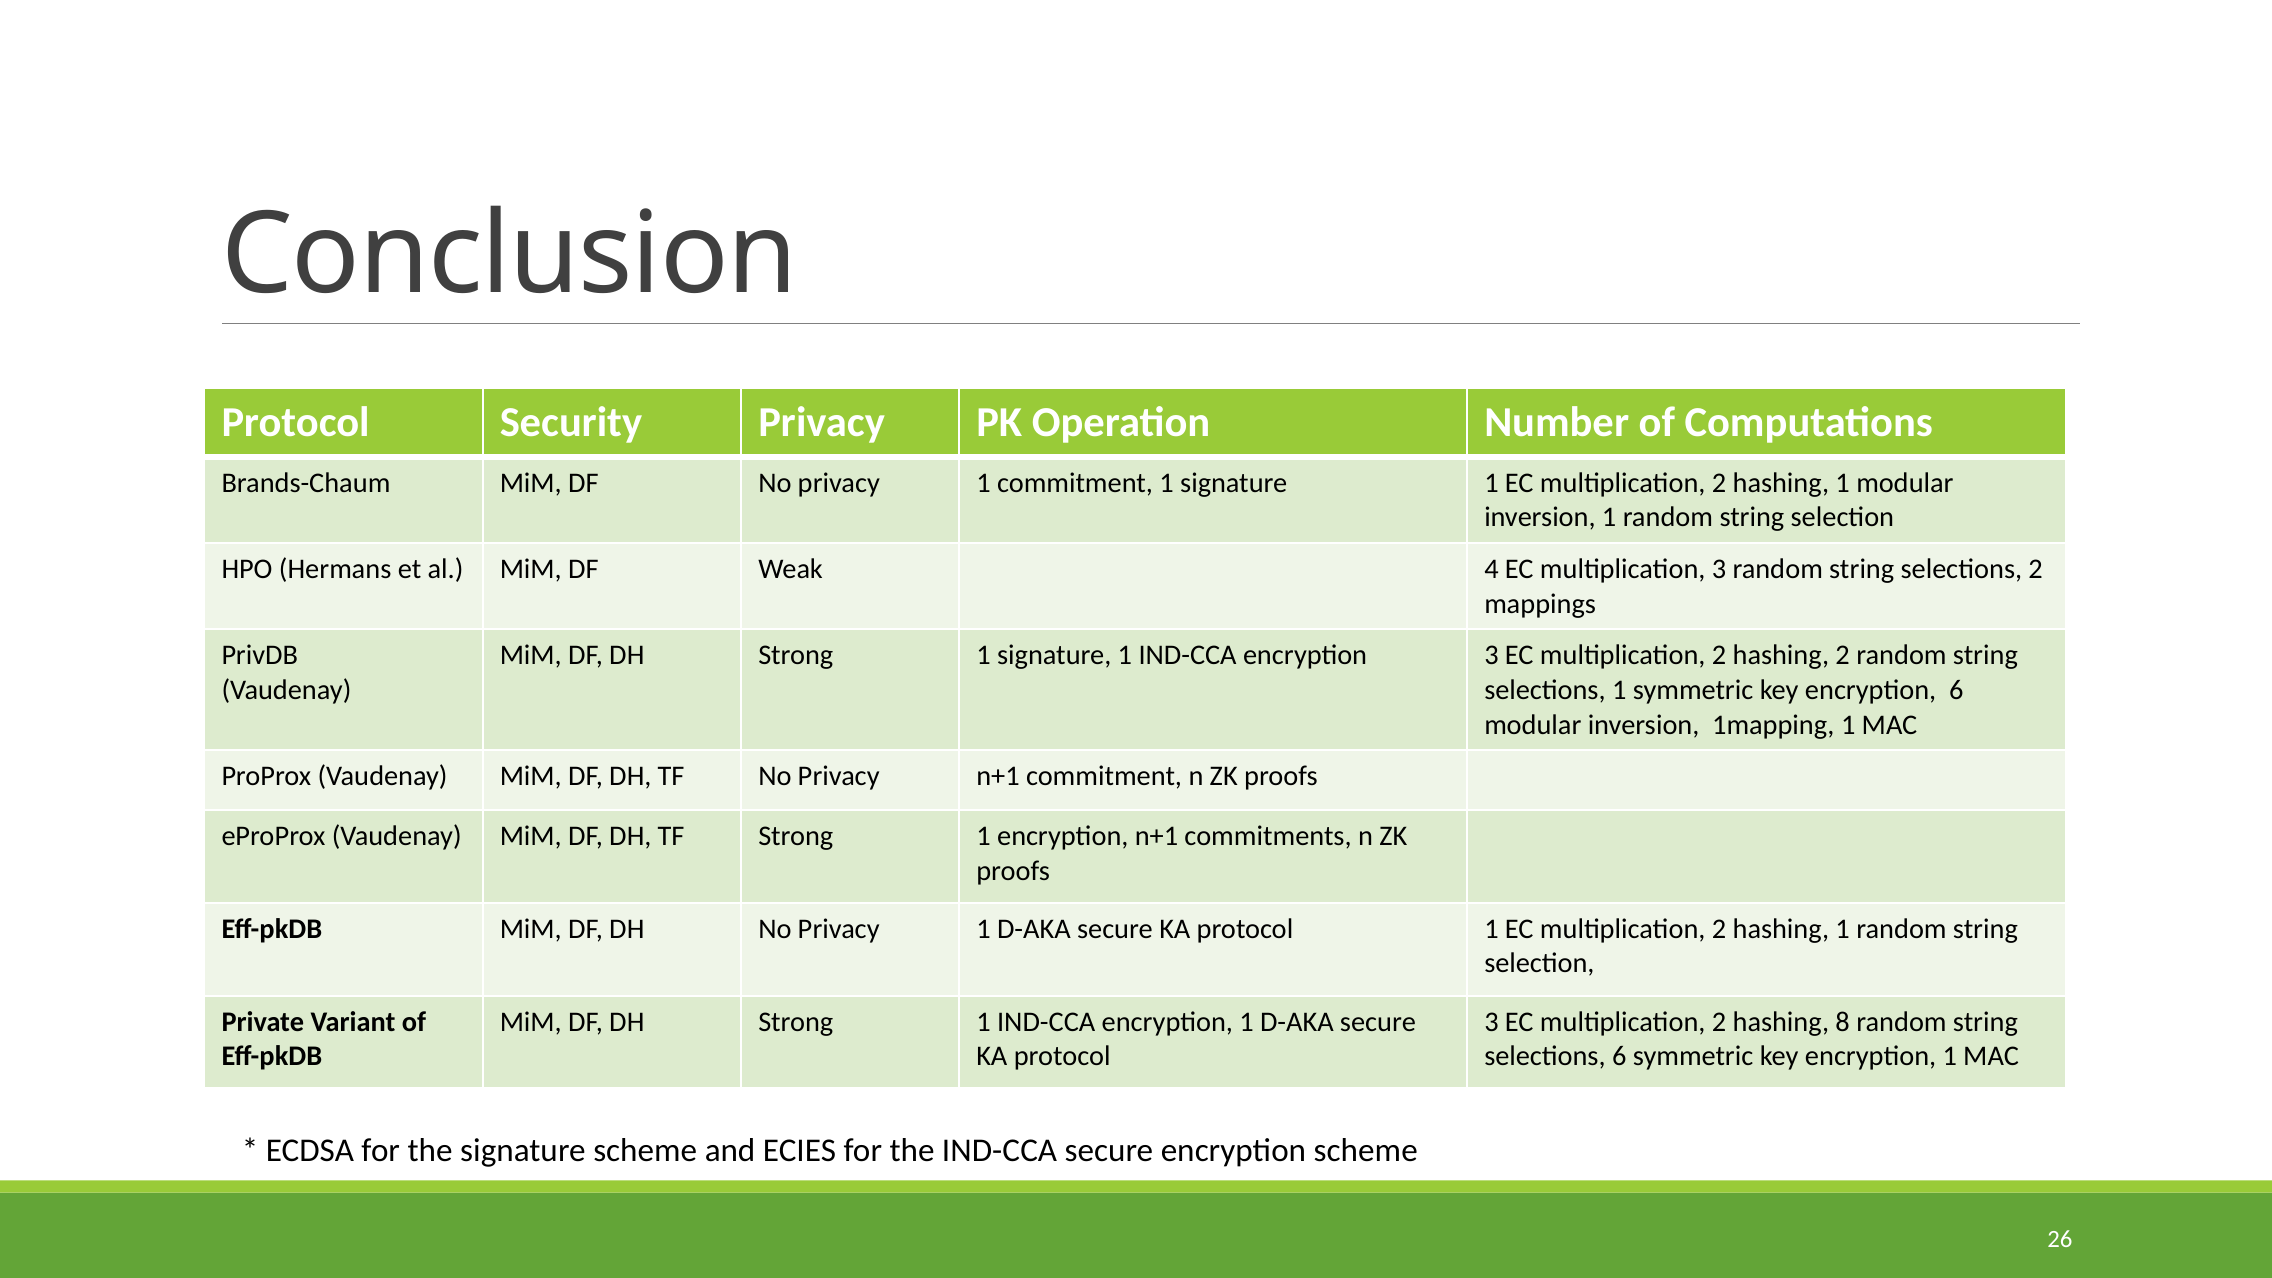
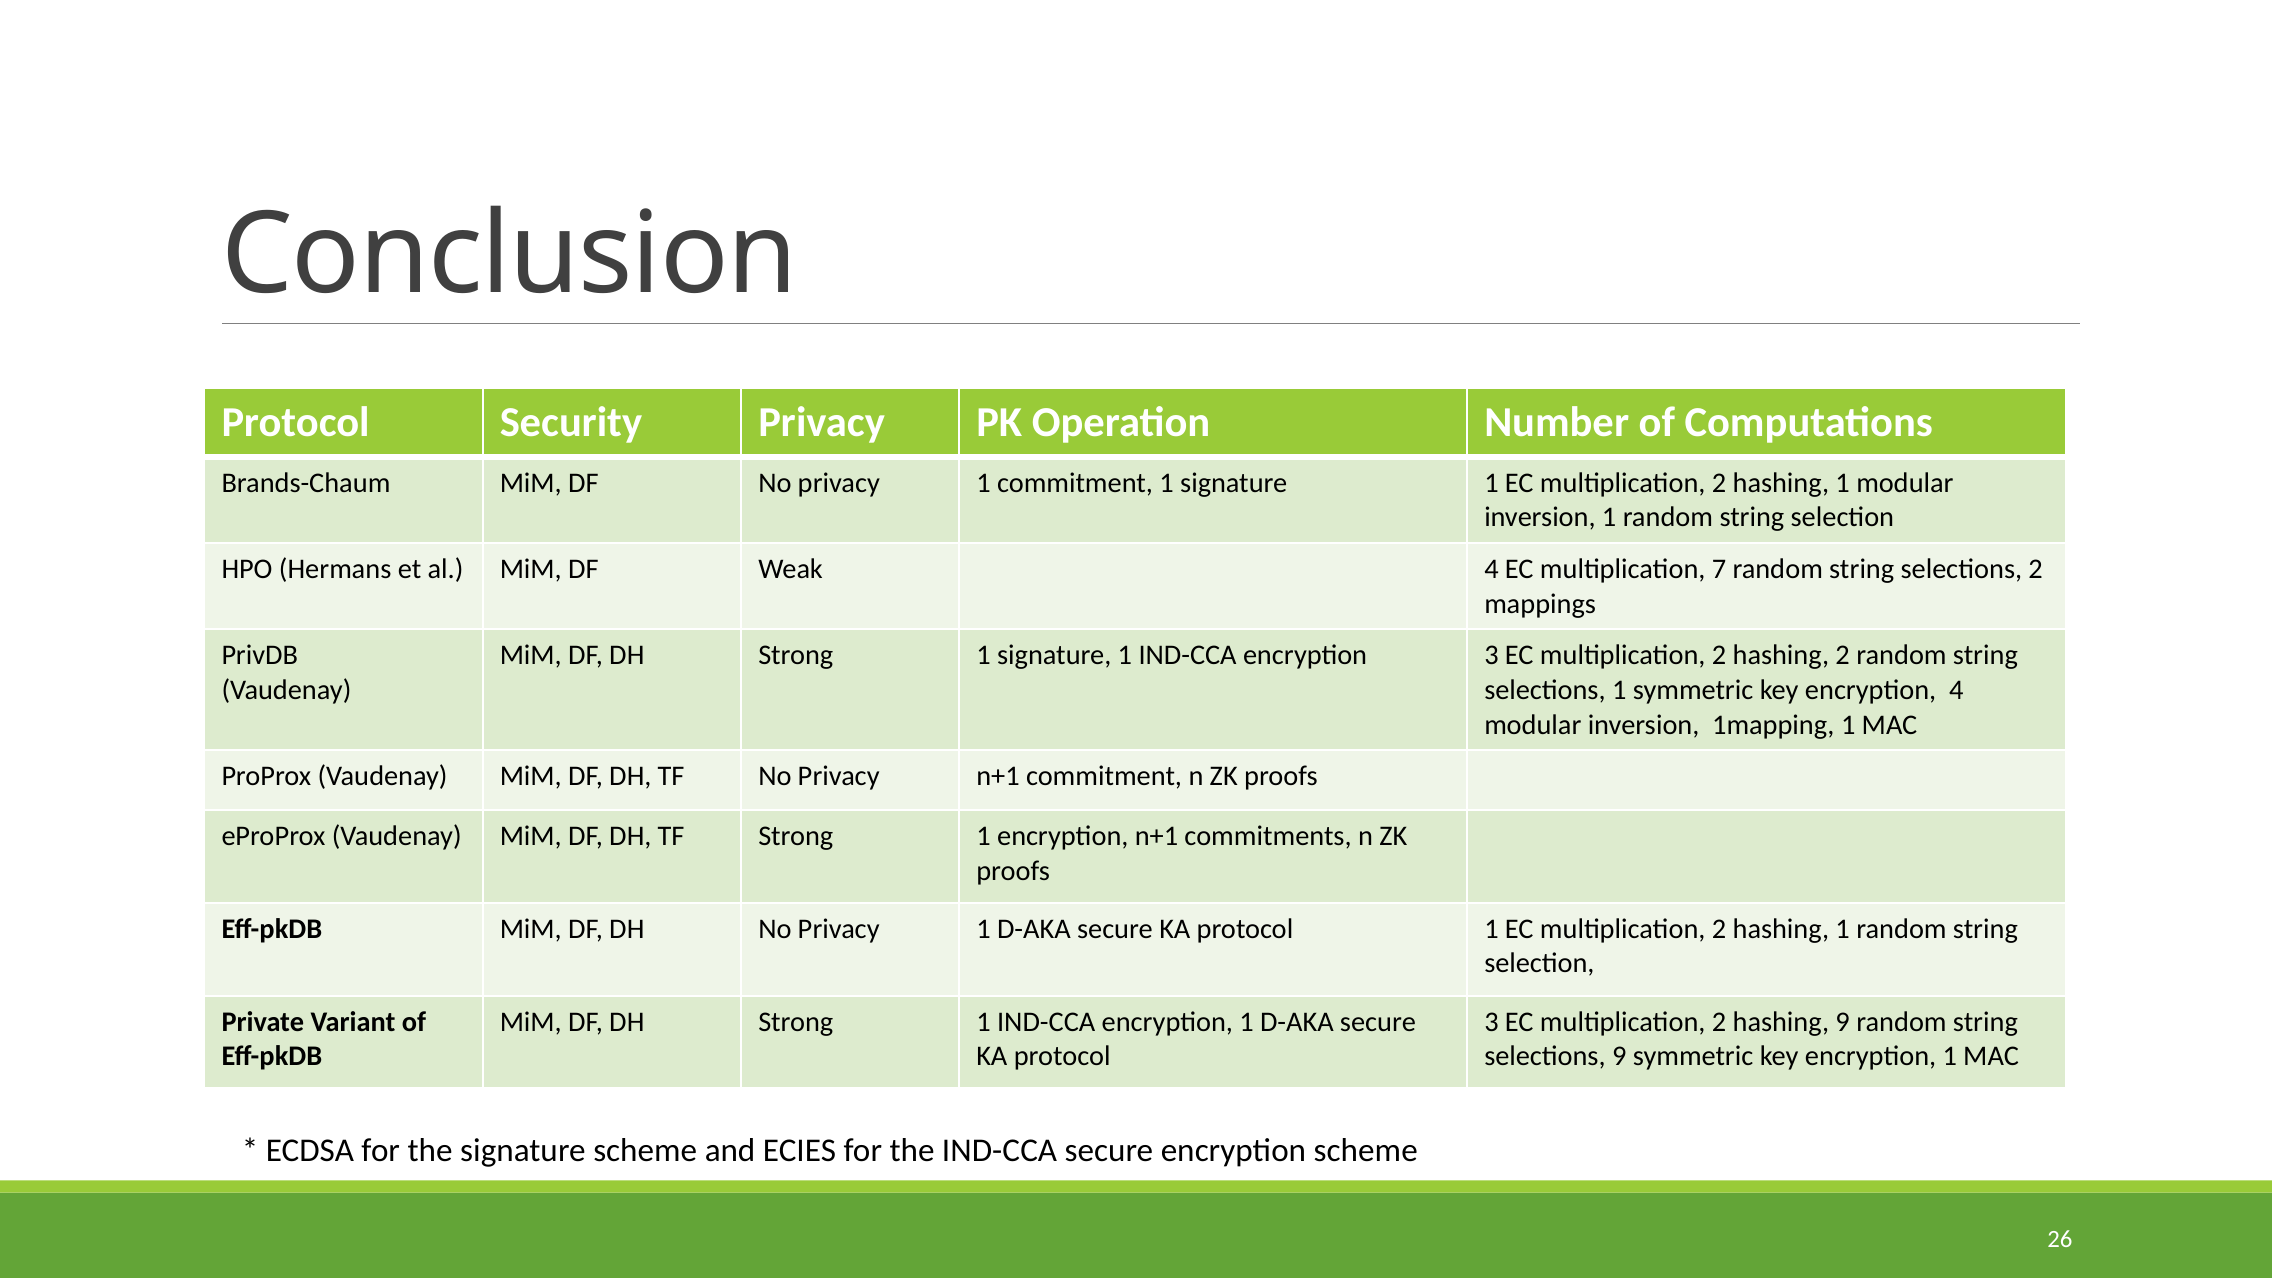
multiplication 3: 3 -> 7 (1719, 569)
encryption 6: 6 -> 4 (1956, 690)
hashing 8: 8 -> 9 (1843, 1022)
selections 6: 6 -> 9 (1619, 1056)
